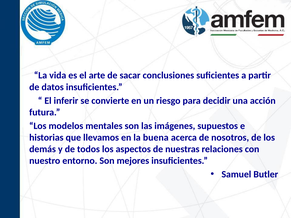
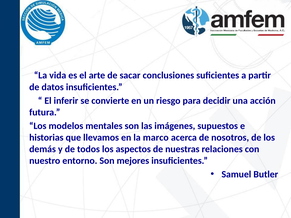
buena: buena -> marco (156, 138)
